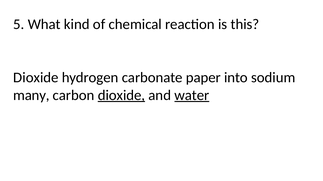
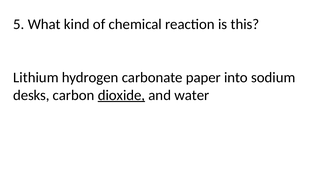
Dioxide: Dioxide -> Lithium (36, 78)
many: many -> desks (31, 95)
water underline: present -> none (192, 95)
